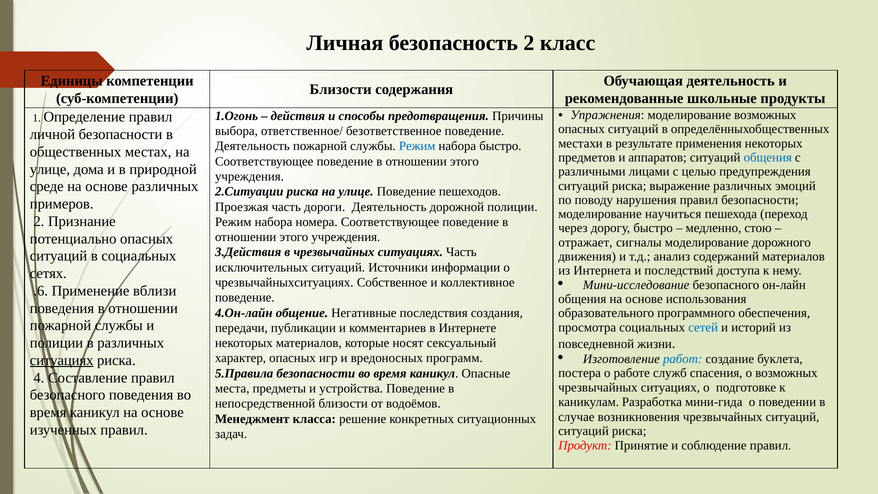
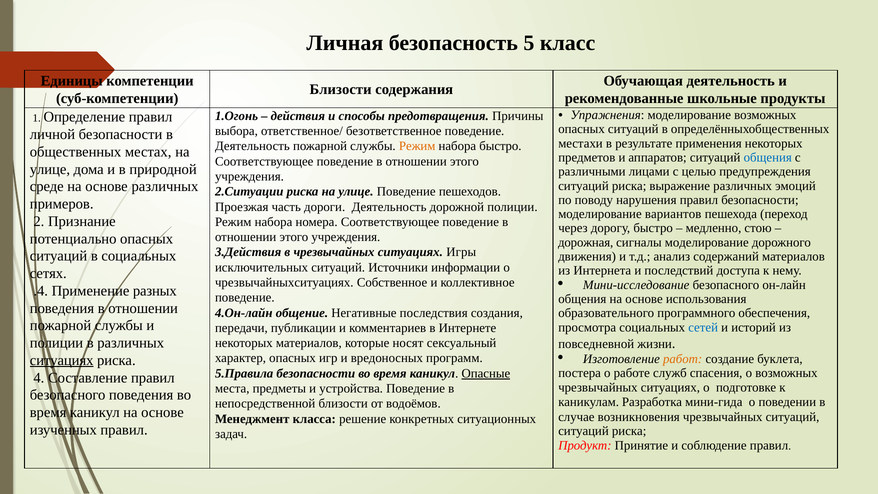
безопасность 2: 2 -> 5 (529, 43)
Режим colour: blue -> orange (417, 146)
научиться: научиться -> вариантов (673, 214)
отражает: отражает -> дорожная (586, 242)
ситуациях Часть: Часть -> Игры (461, 252)
.6: .6 -> .4 (41, 291)
вблизи: вблизи -> разных (155, 291)
работ colour: blue -> orange (683, 359)
Опасные underline: none -> present (486, 373)
